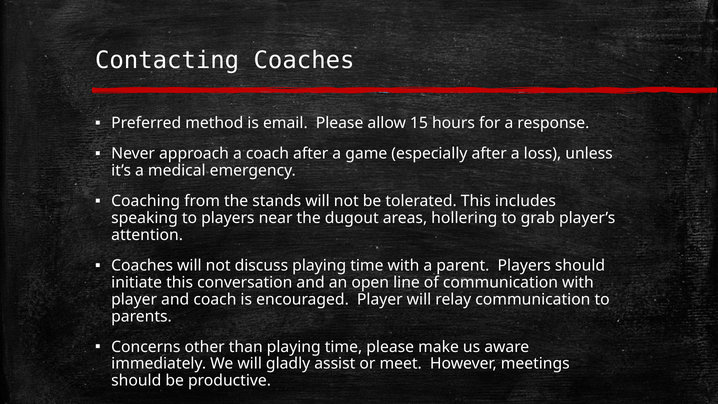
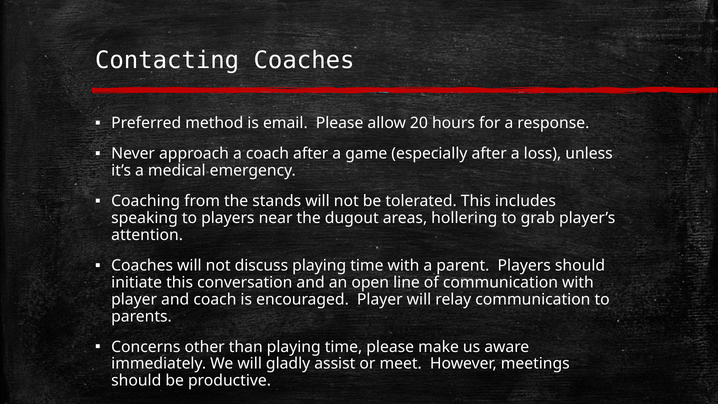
15: 15 -> 20 (419, 123)
